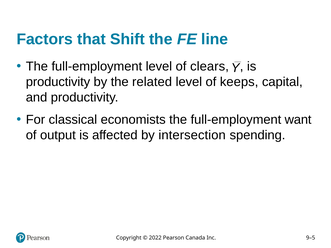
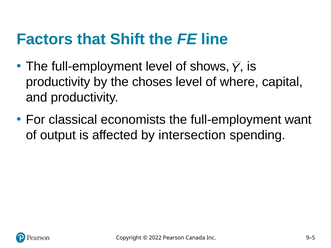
clears: clears -> shows (210, 67)
related: related -> choses (152, 82)
keeps: keeps -> where (239, 82)
